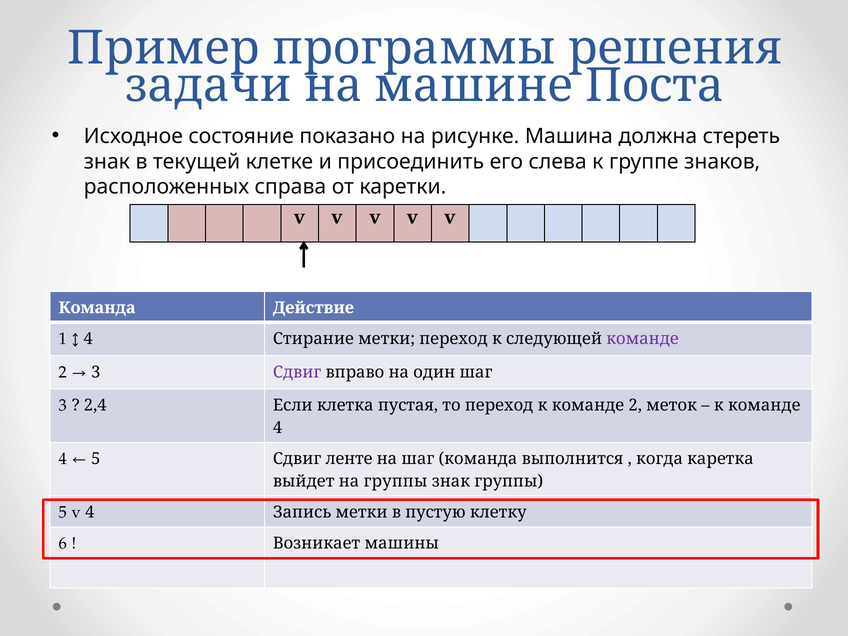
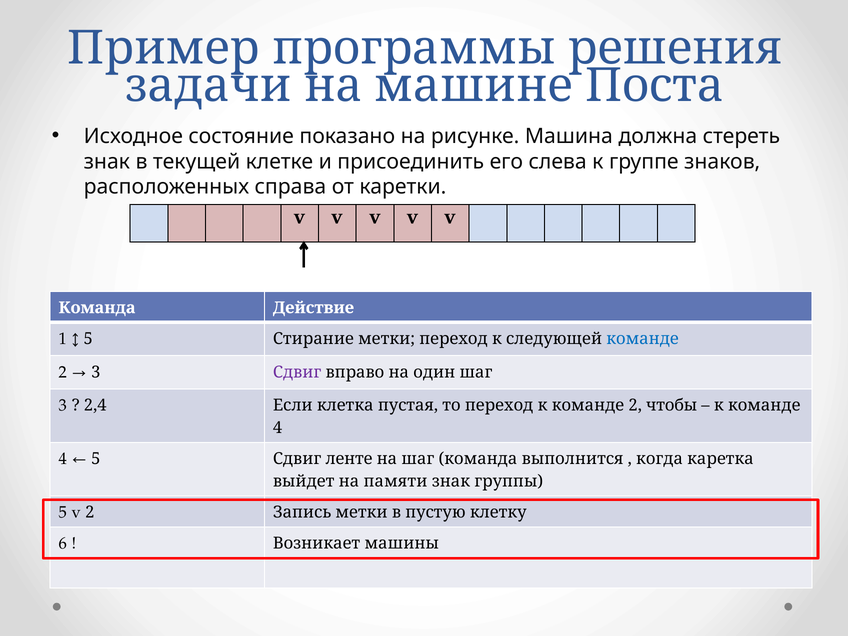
4: 4 -> 5 (88, 339)
команде colour: purple -> blue (643, 339)
меток: меток -> чтобы (672, 405)
на группы: группы -> памяти (396, 481)
v 4: 4 -> 2 (90, 512)
